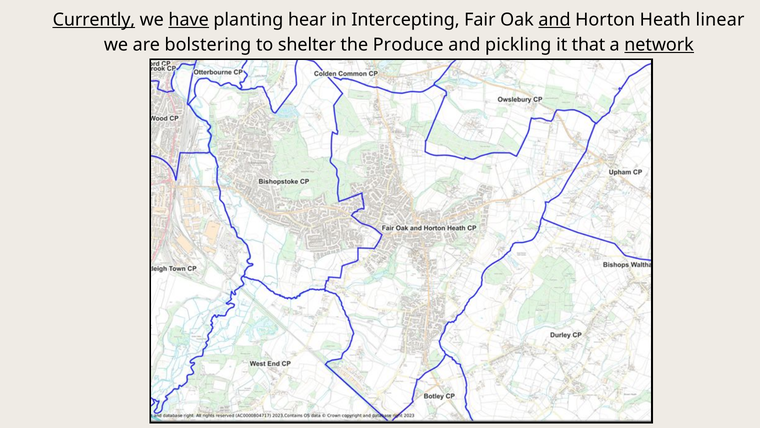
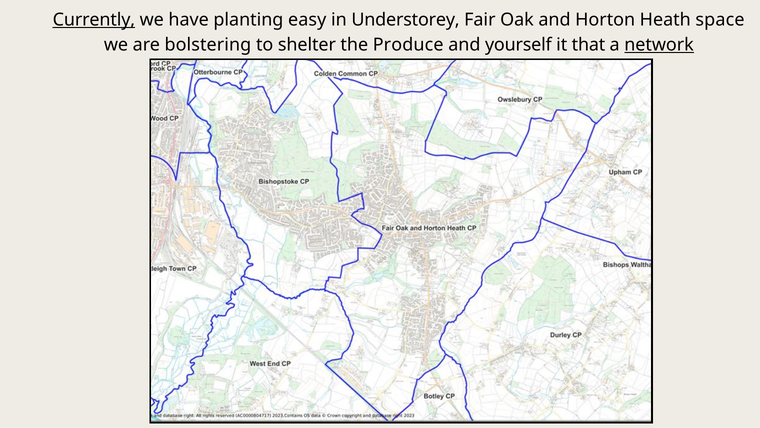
have underline: present -> none (189, 20)
hear: hear -> easy (307, 20)
Intercepting: Intercepting -> Understorey (406, 20)
and underline: present -> none (555, 20)
linear: linear -> space (720, 20)
pickling: pickling -> yourself (518, 45)
